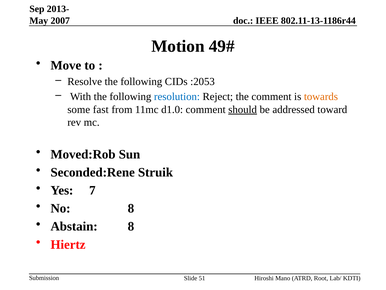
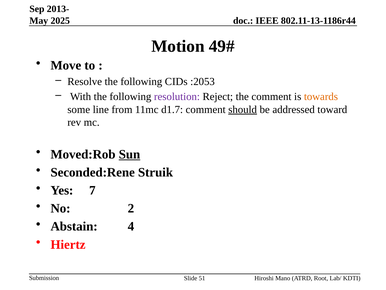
2007: 2007 -> 2025 (60, 21)
resolution colour: blue -> purple (177, 96)
fast: fast -> line (101, 109)
d1.0: d1.0 -> d1.7 (172, 109)
Sun underline: none -> present (129, 154)
No 8: 8 -> 2 (131, 208)
Abstain 8: 8 -> 4 (131, 226)
